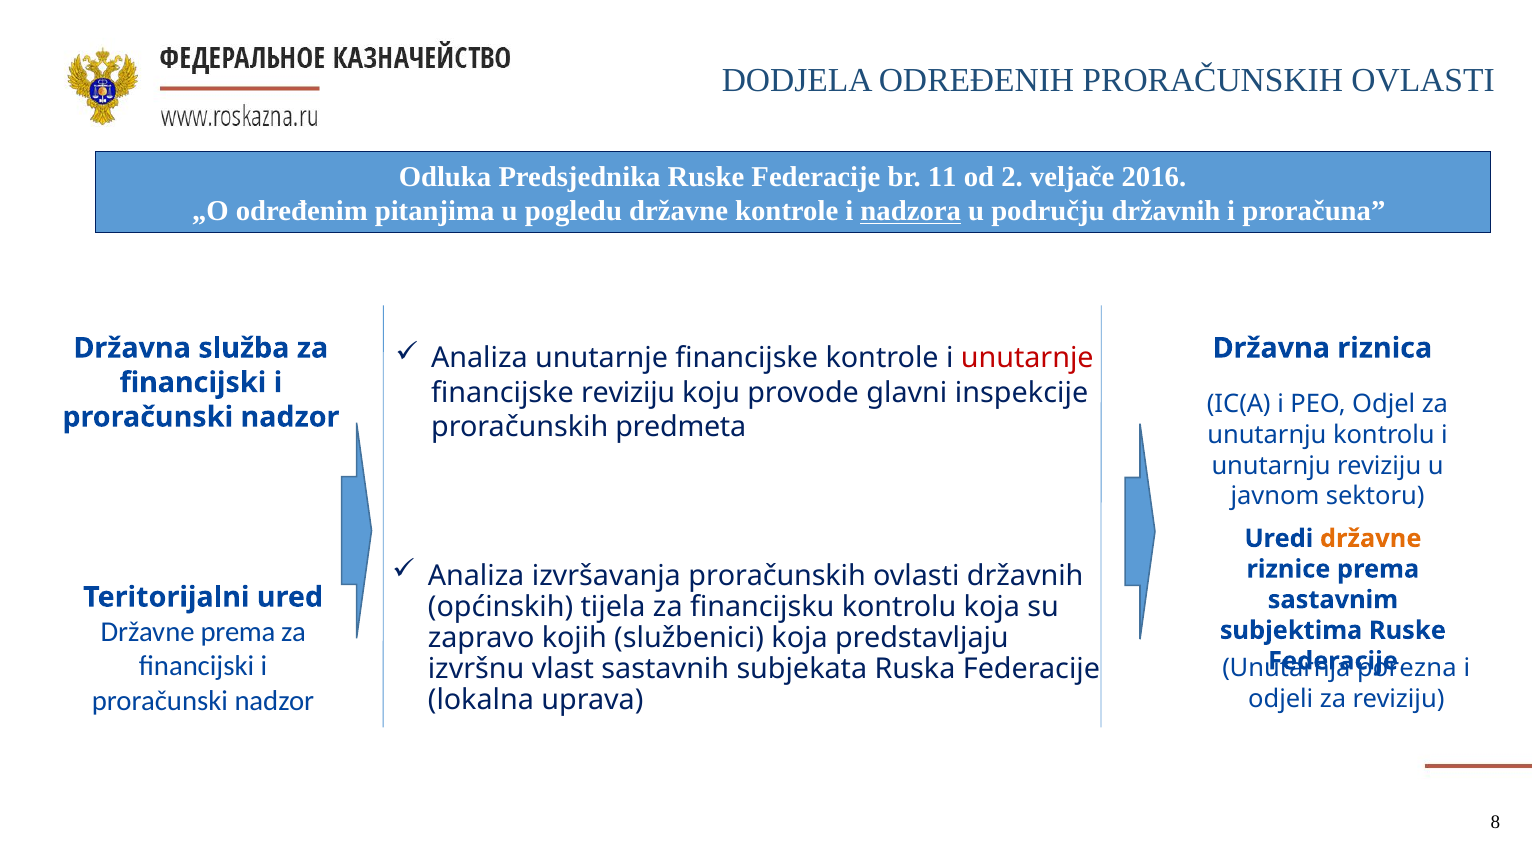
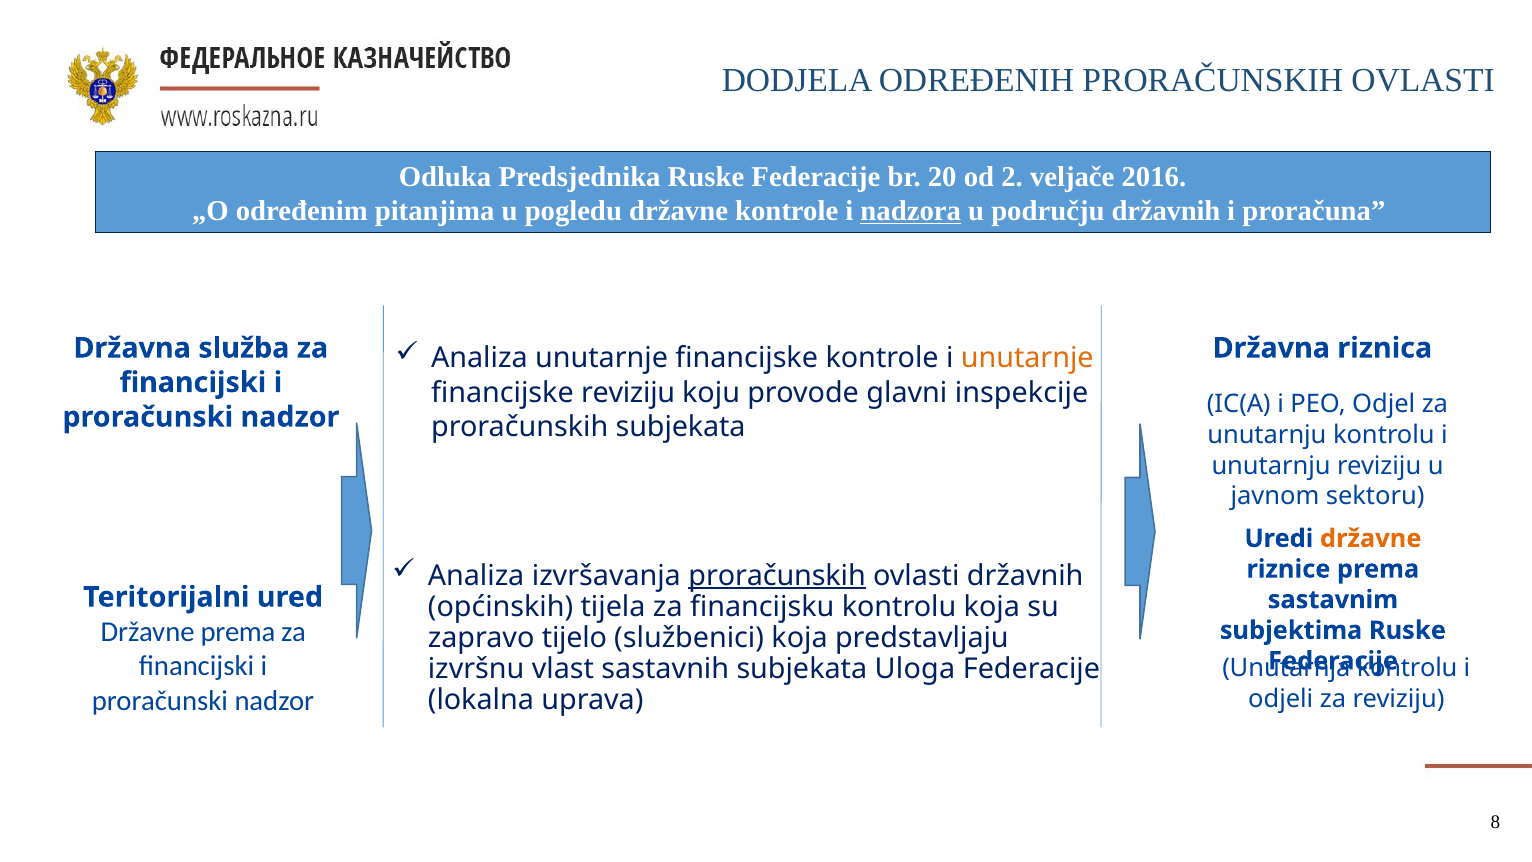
11: 11 -> 20 (942, 177)
unutarnje colour: red -> orange (1027, 358)
proračunskih predmeta: predmeta -> subjekata (681, 427)
proračunskih underline: none -> present (777, 576)
kojih: kojih -> tijelo (574, 638)
Ruska: Ruska -> Uloga (915, 669)
porezna: porezna -> kontrolu (1407, 668)
